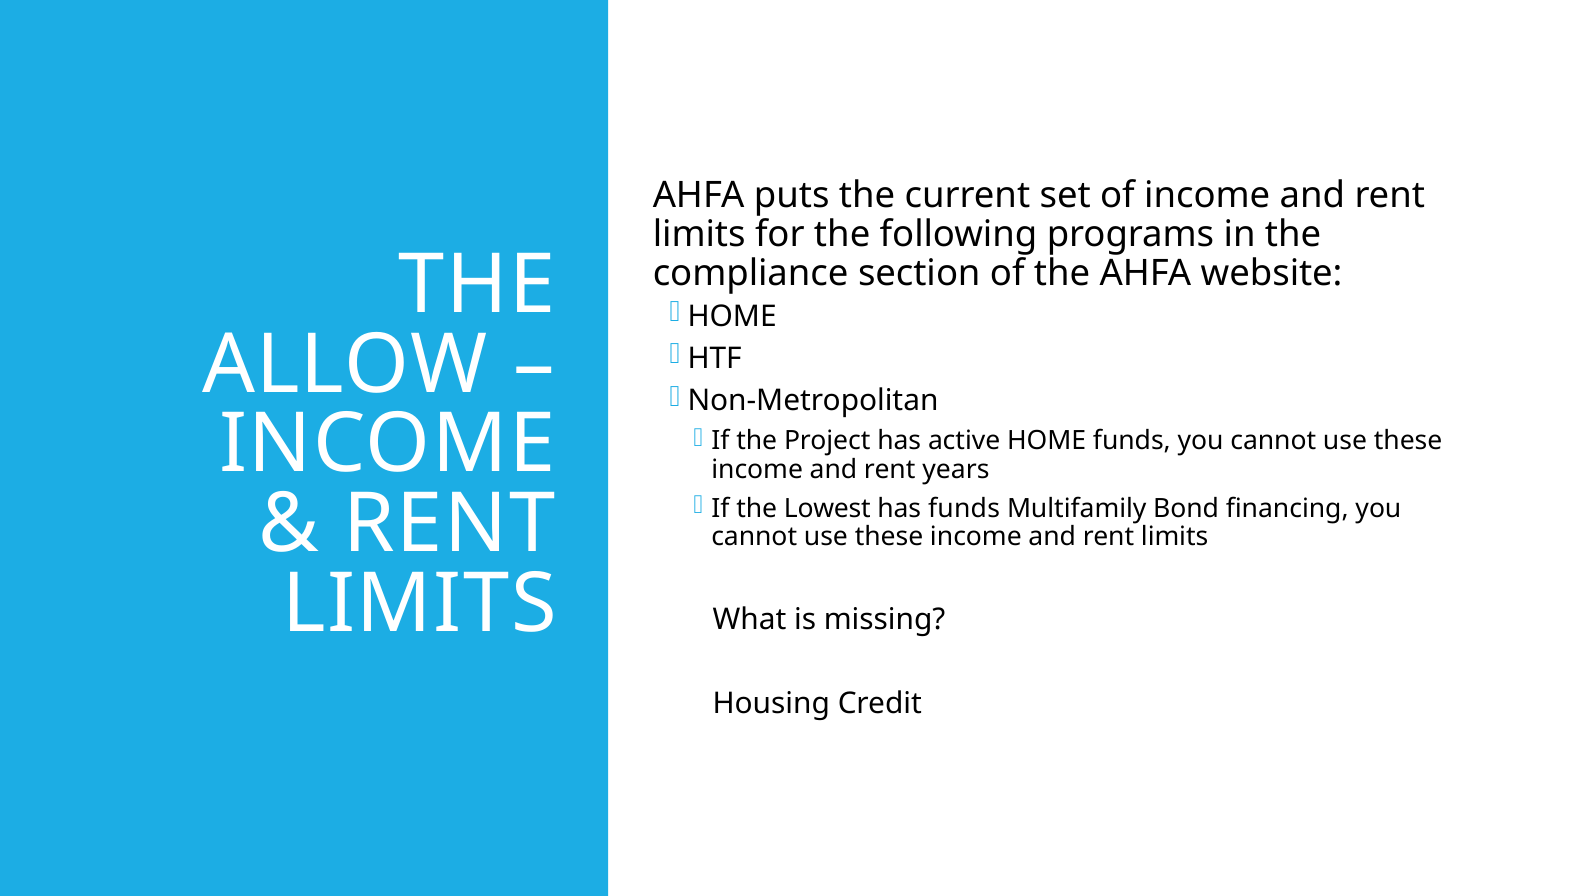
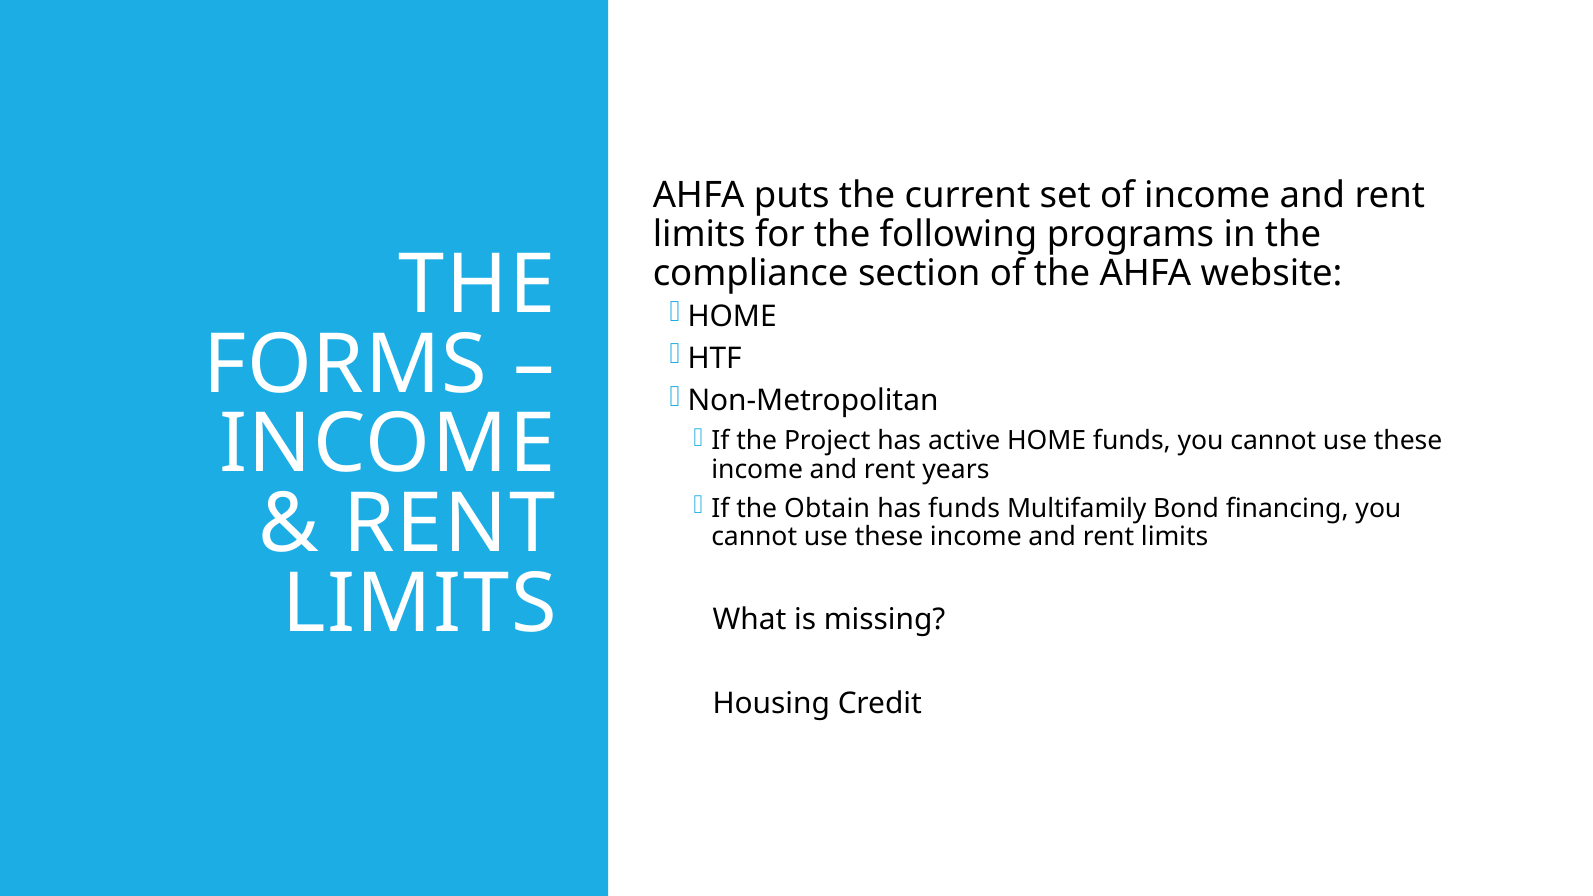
ALLOW: ALLOW -> FORMS (345, 365)
Lowest: Lowest -> Obtain (827, 508)
